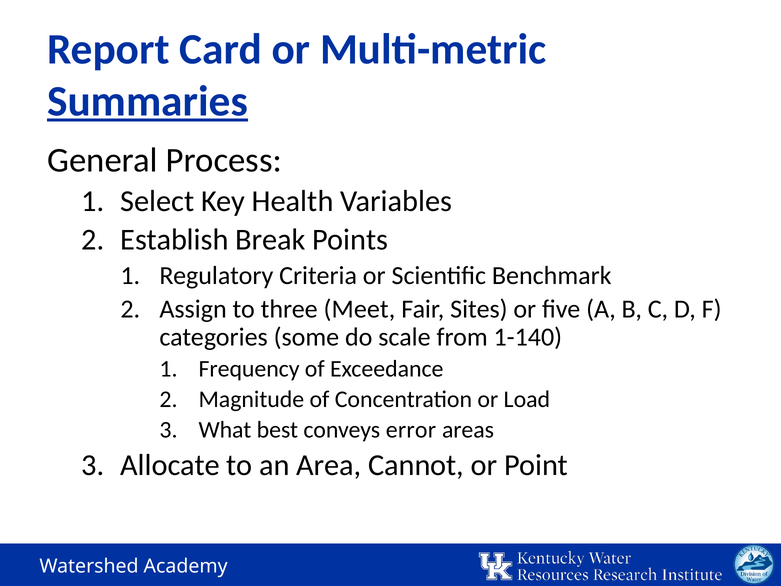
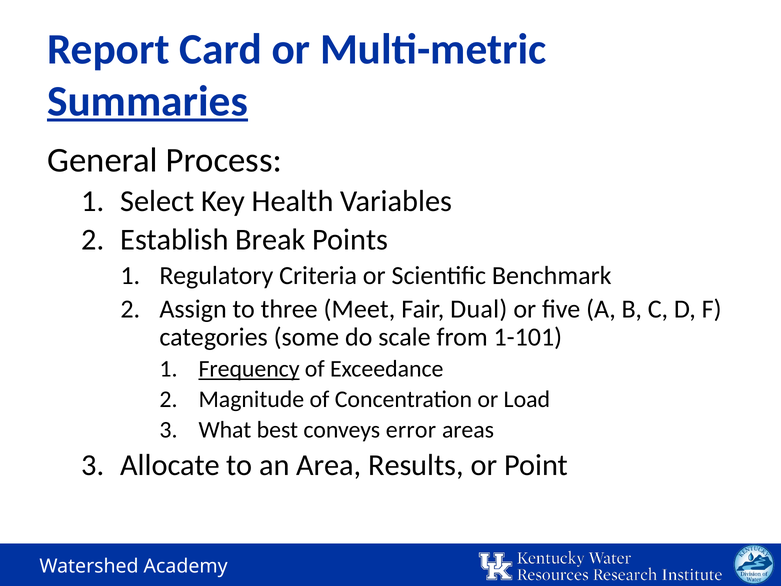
Sites: Sites -> Dual (479, 309)
1-140: 1-140 -> 1-101 (528, 337)
Frequency underline: none -> present (249, 369)
Cannot: Cannot -> Results (416, 465)
